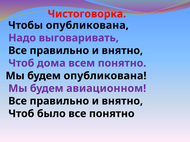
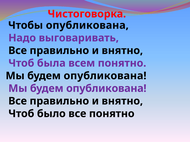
дома: дома -> была (51, 63)
авиационном: авиационном -> опубликована (106, 89)
